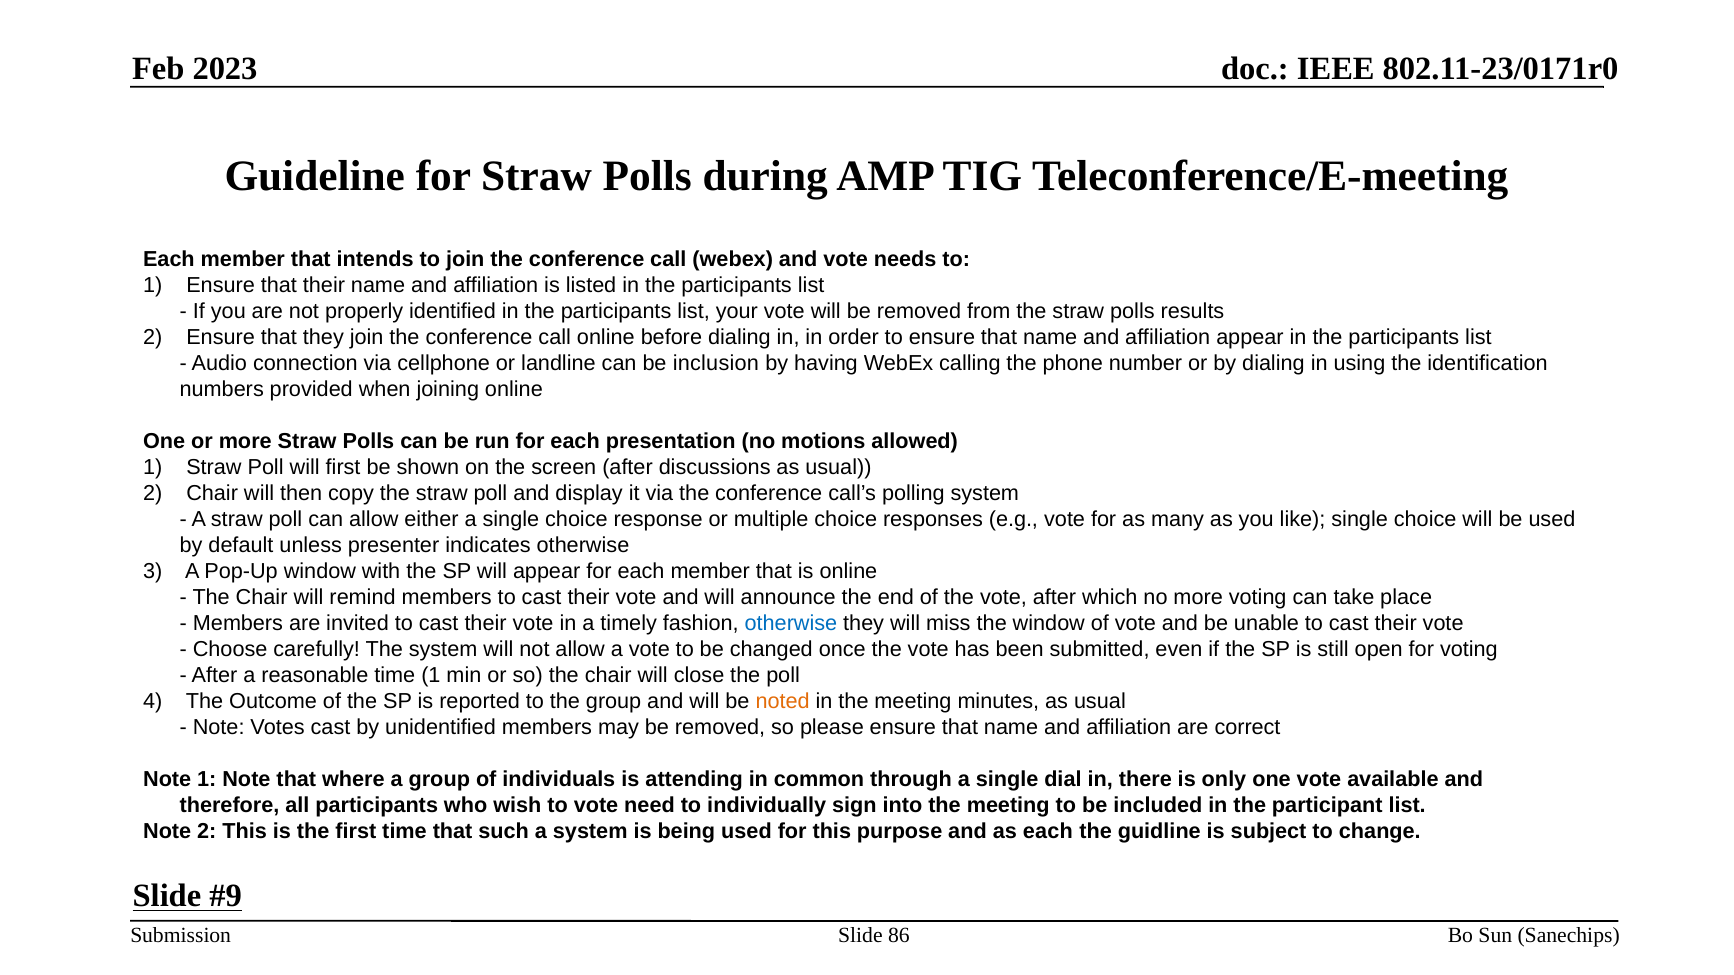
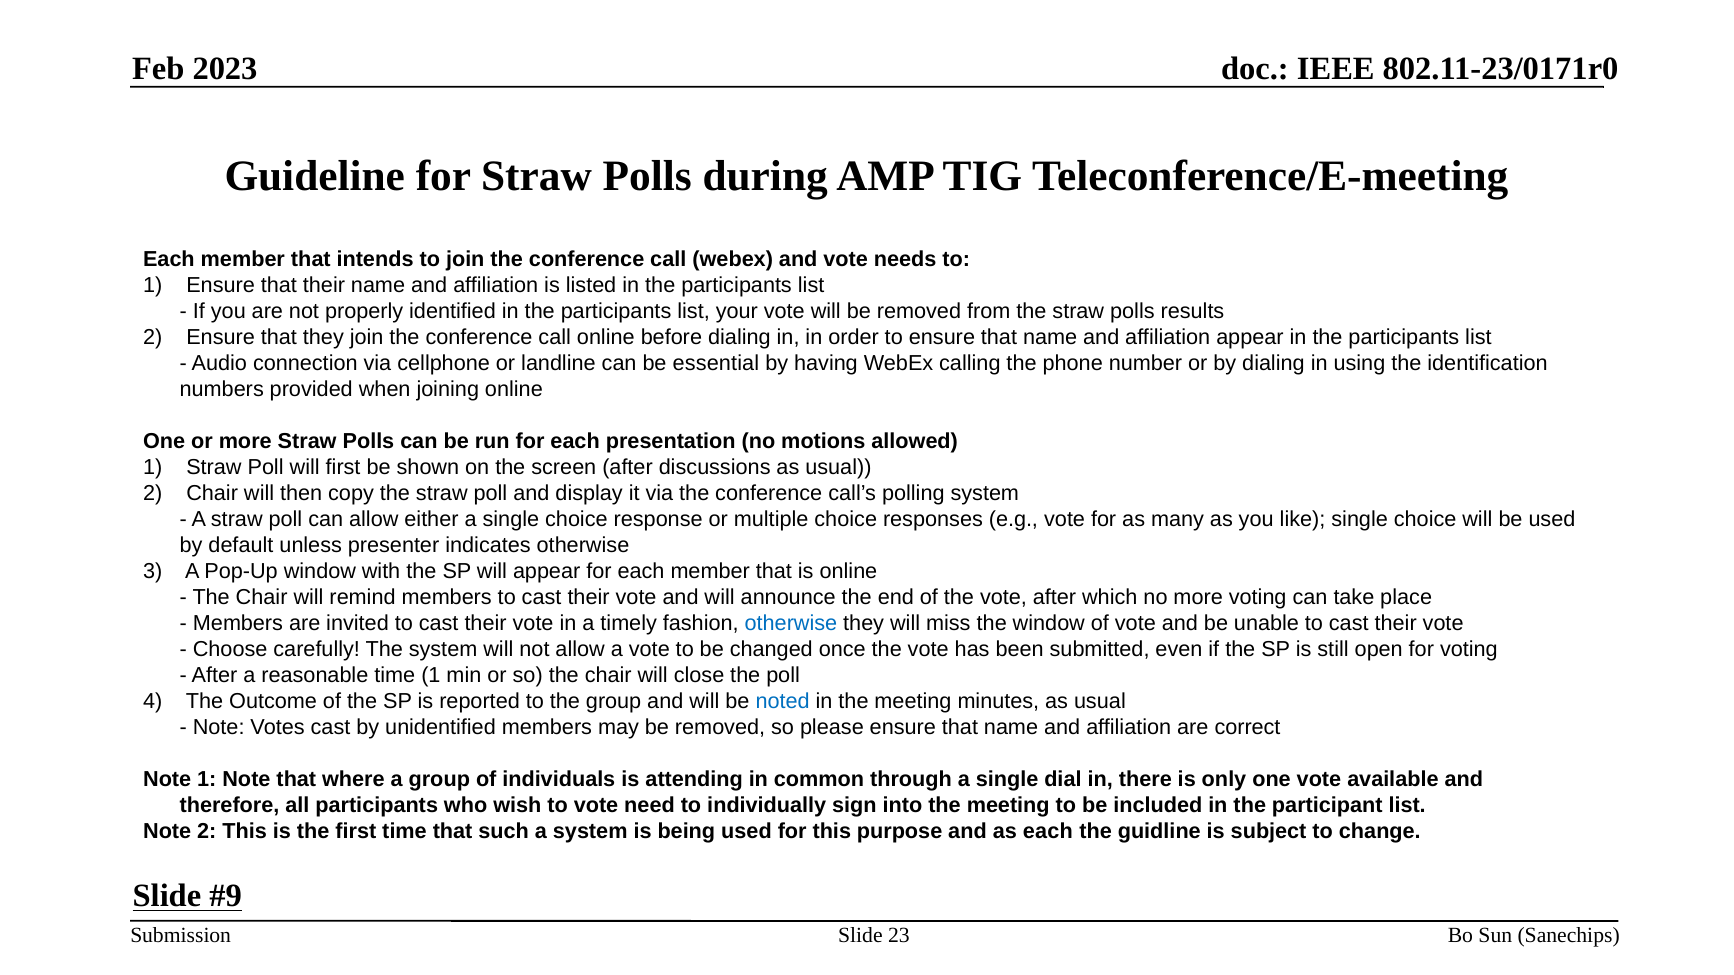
inclusion: inclusion -> essential (716, 364)
noted colour: orange -> blue (783, 702)
86: 86 -> 23 (899, 935)
